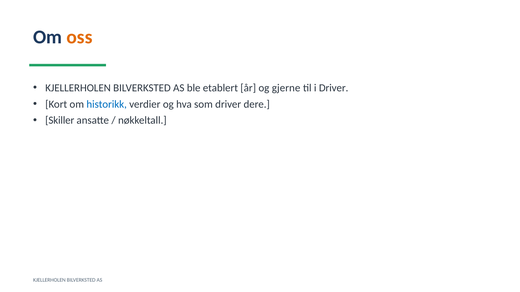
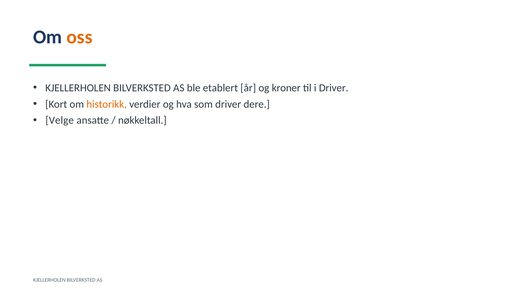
gjerne: gjerne -> kroner (286, 88)
historikk colour: blue -> orange (107, 104)
Skiller: Skiller -> Velge (60, 121)
